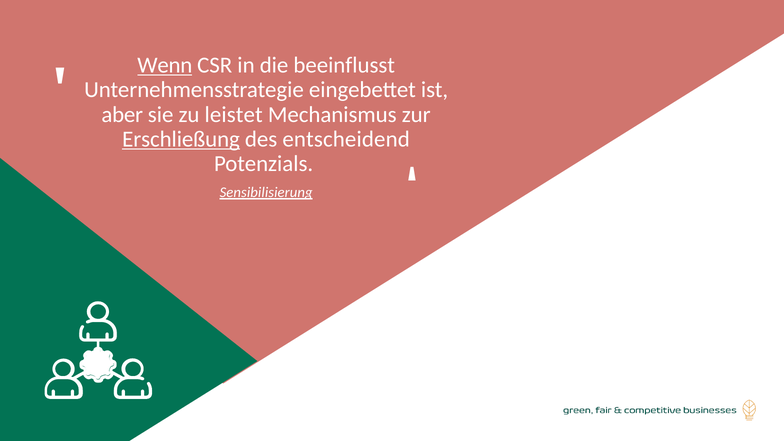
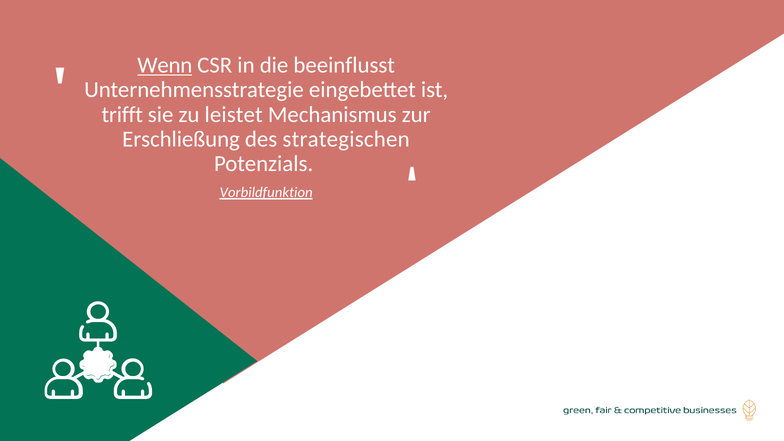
aber: aber -> trifft (122, 115)
Erschließung underline: present -> none (181, 139)
entscheidend: entscheidend -> strategischen (346, 139)
Sensibilisierung: Sensibilisierung -> Vorbildfunktion (266, 193)
